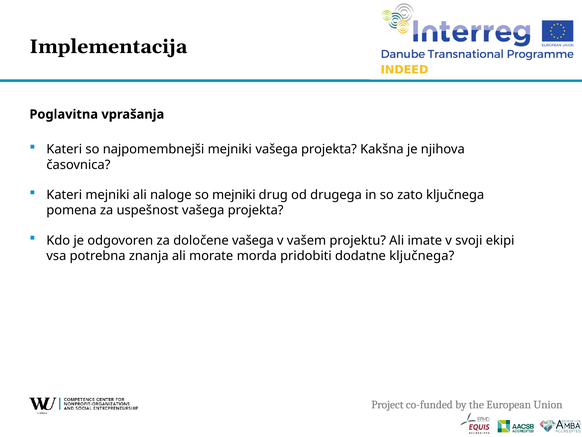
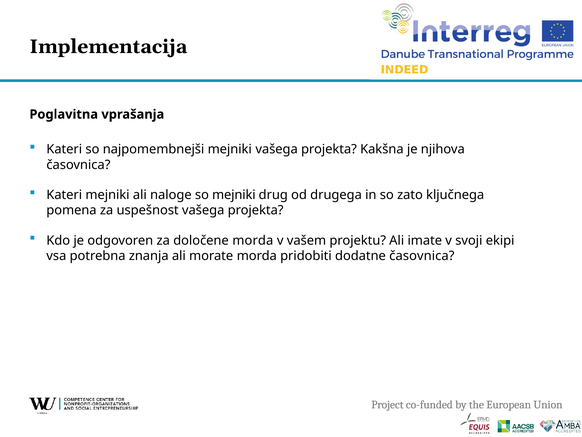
določene vašega: vašega -> morda (253, 240)
dodatne ključnega: ključnega -> časovnica (422, 256)
